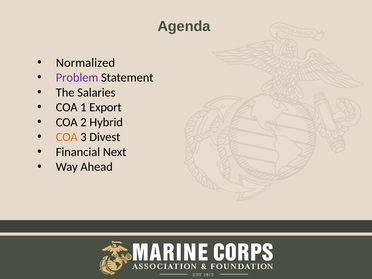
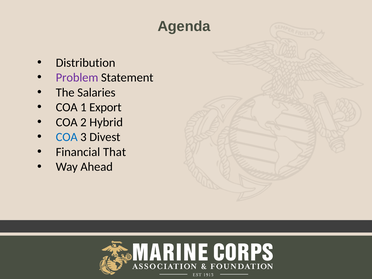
Normalized: Normalized -> Distribution (86, 63)
COA colour: orange -> blue (67, 137)
Next: Next -> That (115, 152)
